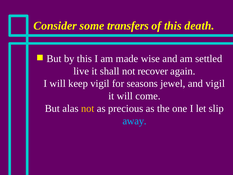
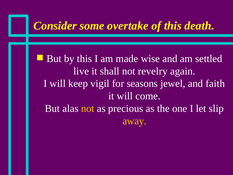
transfers: transfers -> overtake (128, 26)
recover: recover -> revelry (153, 71)
and vigil: vigil -> faith (215, 83)
away colour: light blue -> yellow (135, 121)
